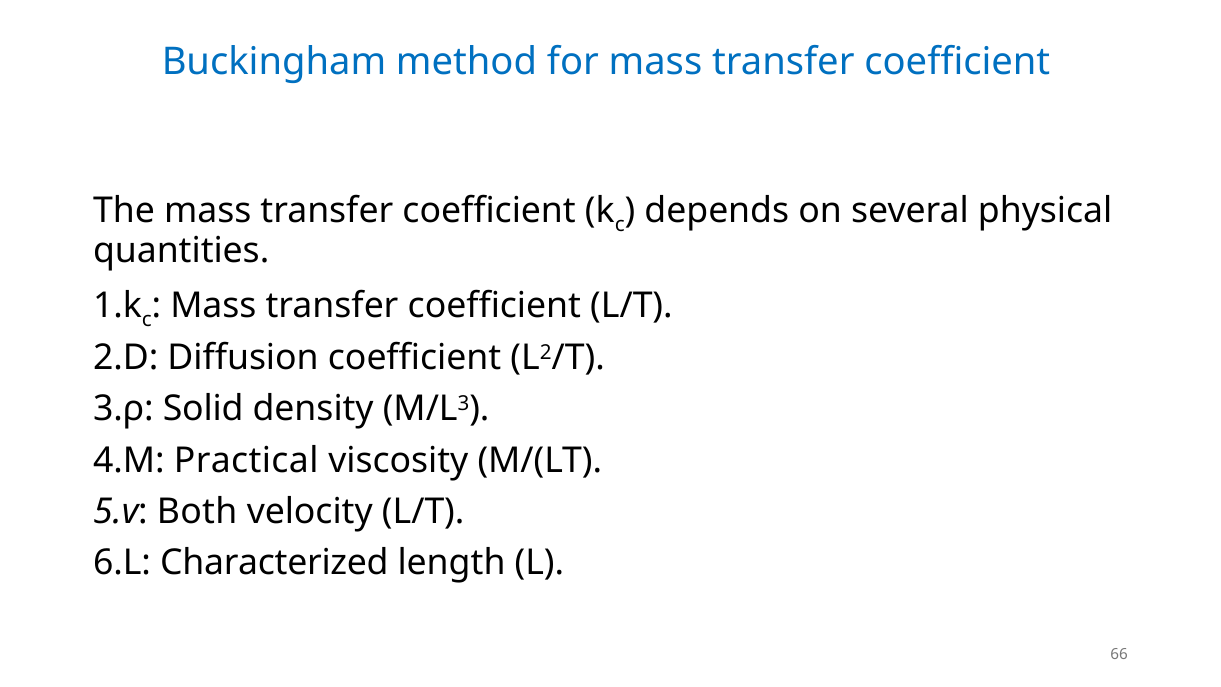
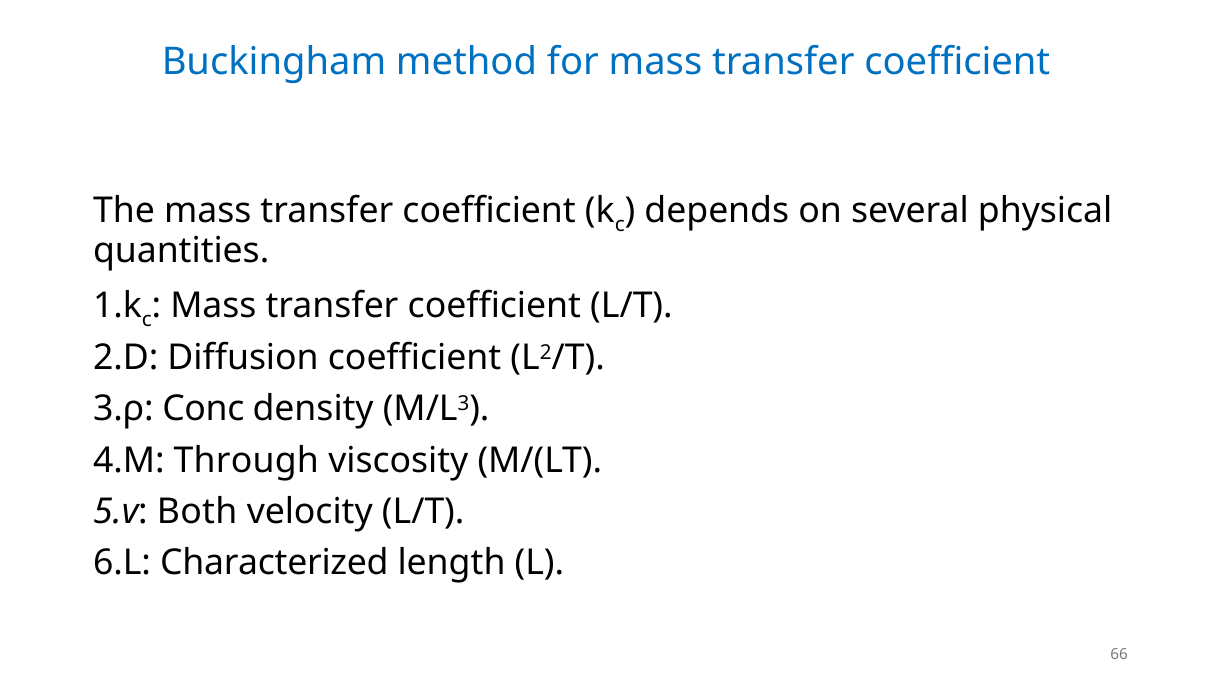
Solid: Solid -> Conc (203, 409)
Practical: Practical -> Through (246, 460)
